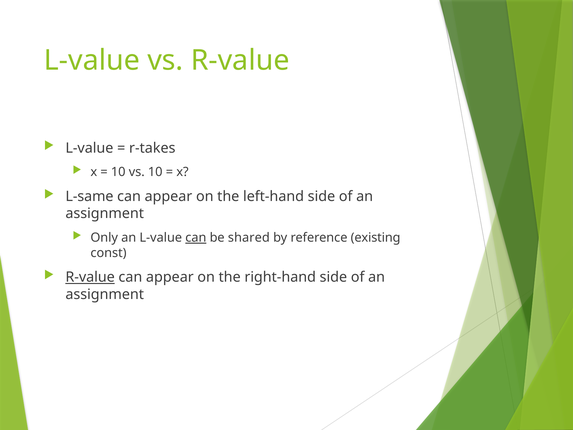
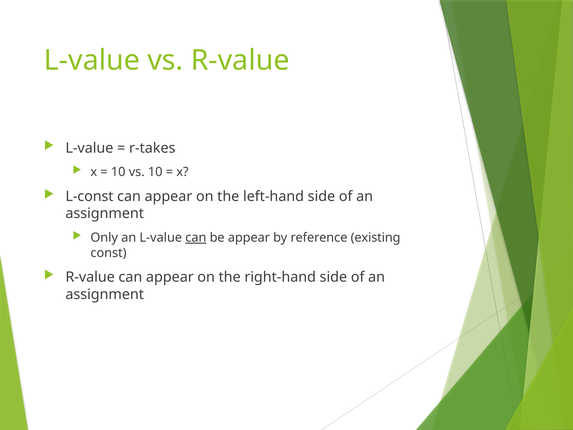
L-same: L-same -> L-const (89, 196)
be shared: shared -> appear (249, 238)
R-value underline: present -> none (90, 277)
